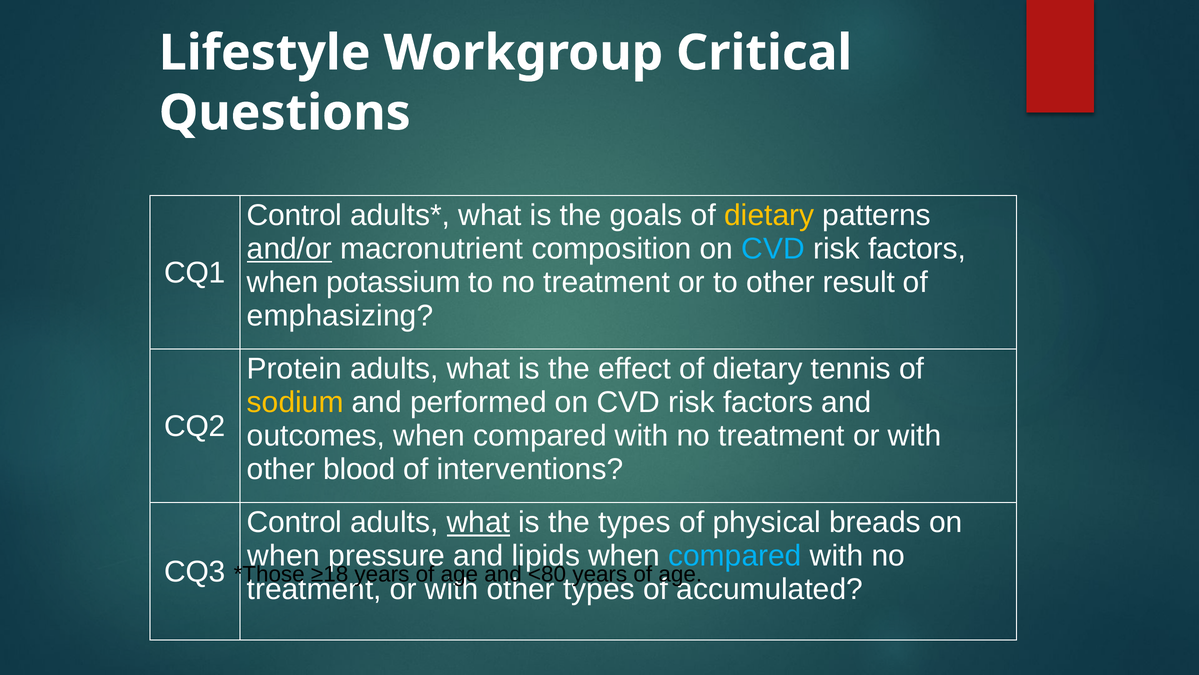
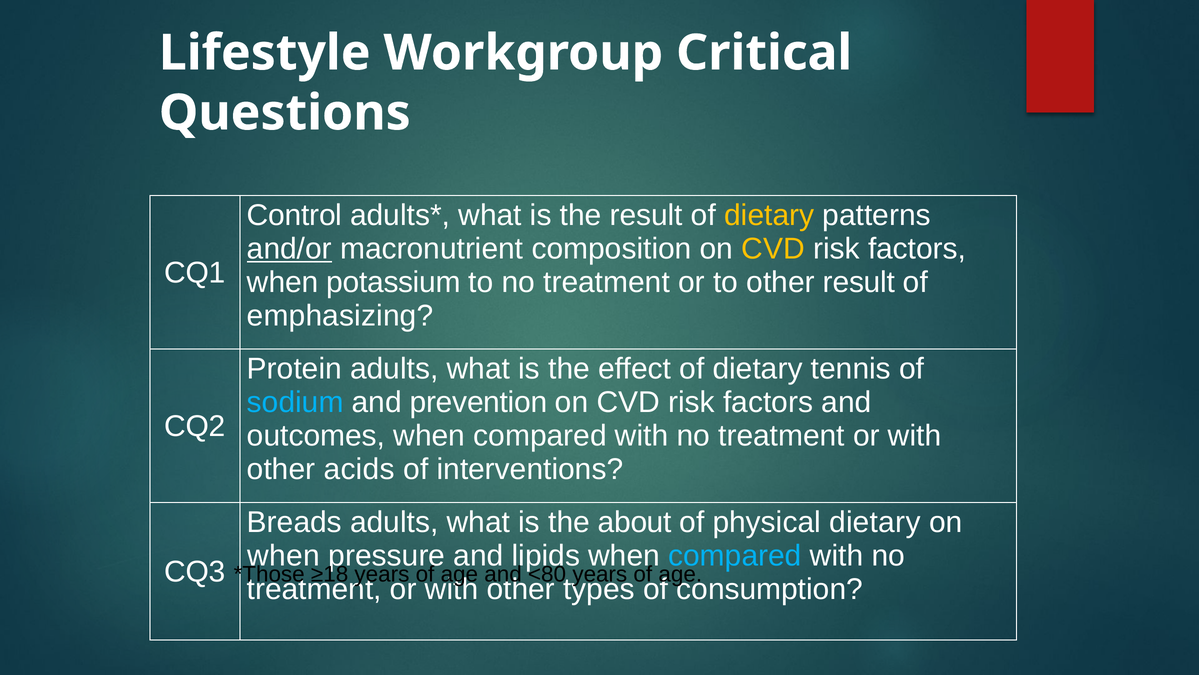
the goals: goals -> result (646, 215)
CVD colour: light blue -> yellow (773, 249)
sodium colour: yellow -> light blue (295, 402)
performed: performed -> prevention (479, 402)
blood: blood -> acids (359, 469)
Control: Control -> Breads (294, 522)
what underline: present -> none (478, 522)
the types: types -> about (635, 522)
physical breads: breads -> dietary (875, 522)
accumulated: accumulated -> consumption (770, 589)
